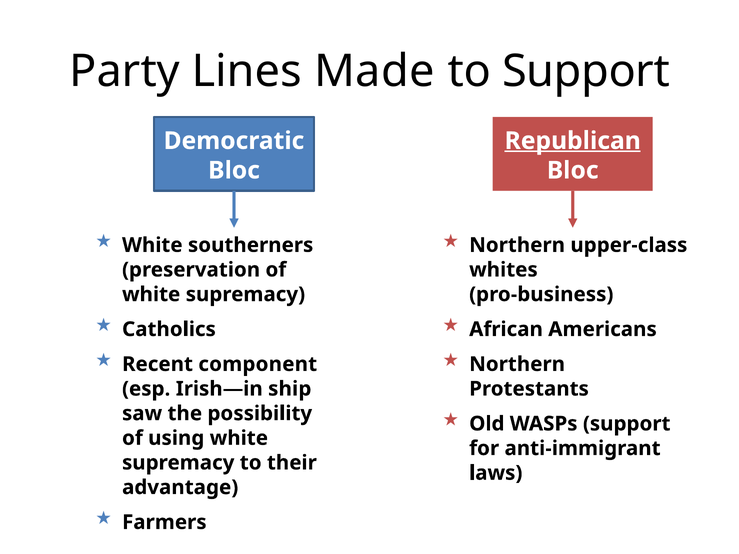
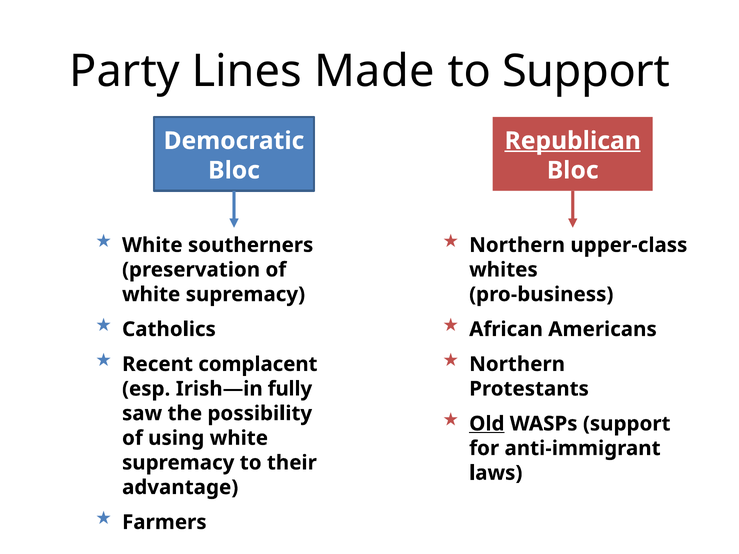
component: component -> complacent (258, 364)
ship: ship -> fully (290, 389)
Old underline: none -> present (487, 424)
